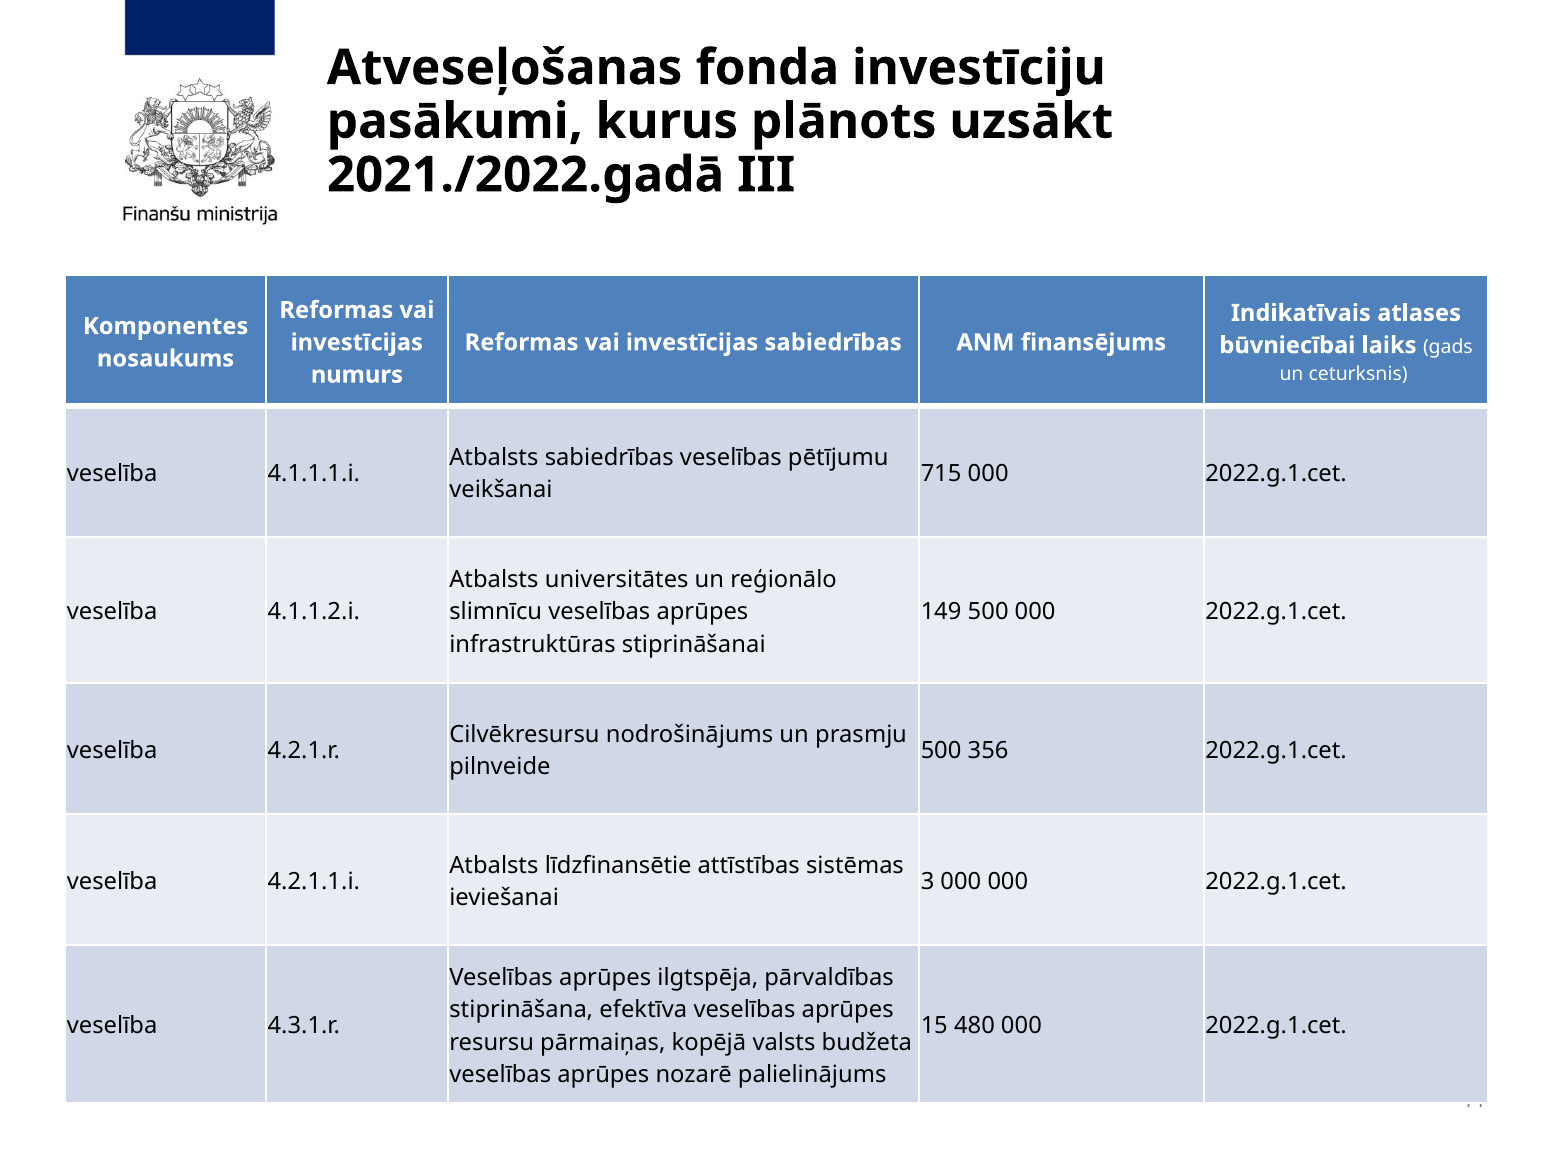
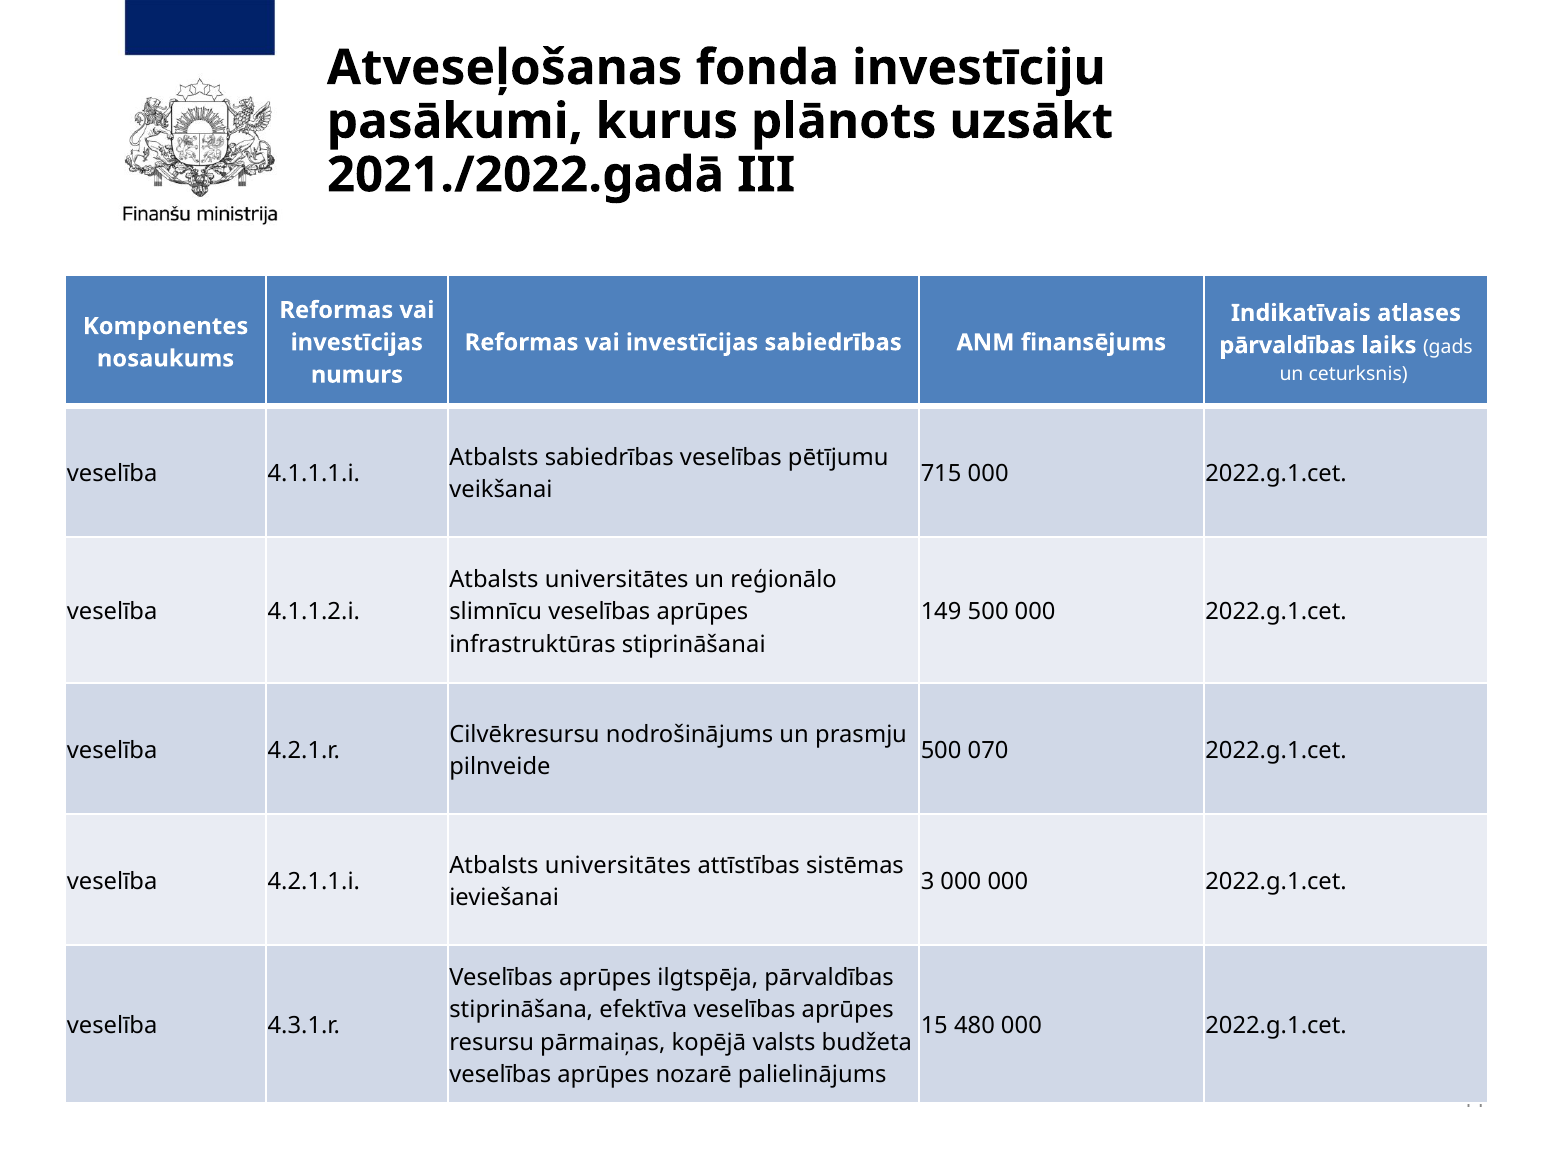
būvniecībai: būvniecībai -> pārvaldības (1287, 346)
356: 356 -> 070 (988, 751)
līdzfinansētie: līdzfinansētie -> universitātes (618, 866)
